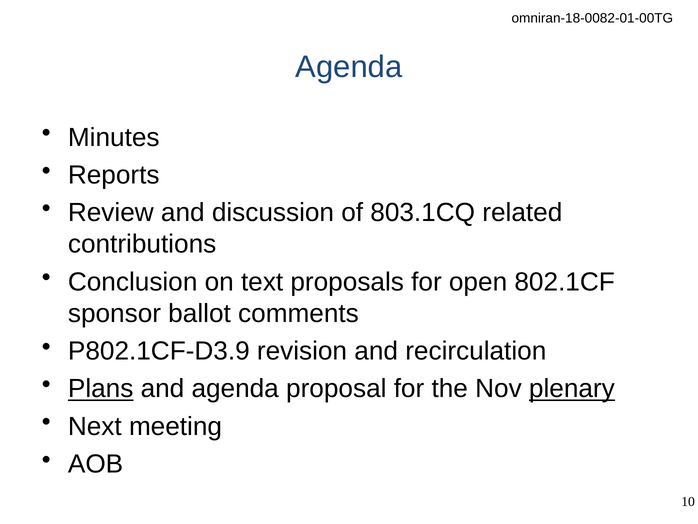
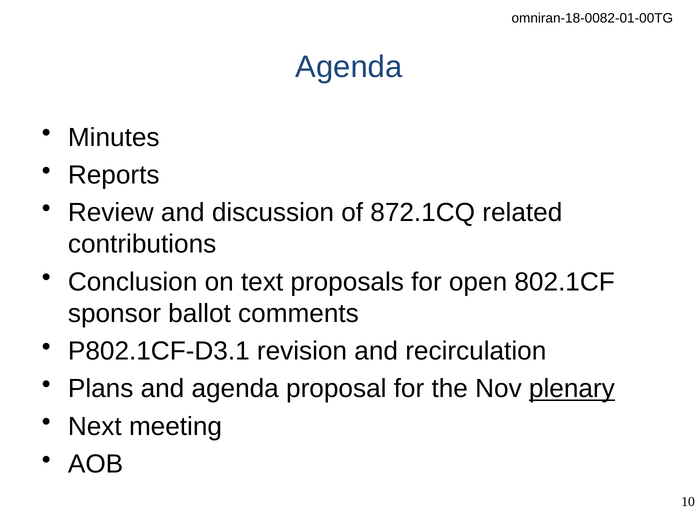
803.1CQ: 803.1CQ -> 872.1CQ (423, 213)
P802.1CF-D3.9: P802.1CF-D3.9 -> P802.1CF-D3.1 (159, 351)
Plans underline: present -> none (101, 388)
